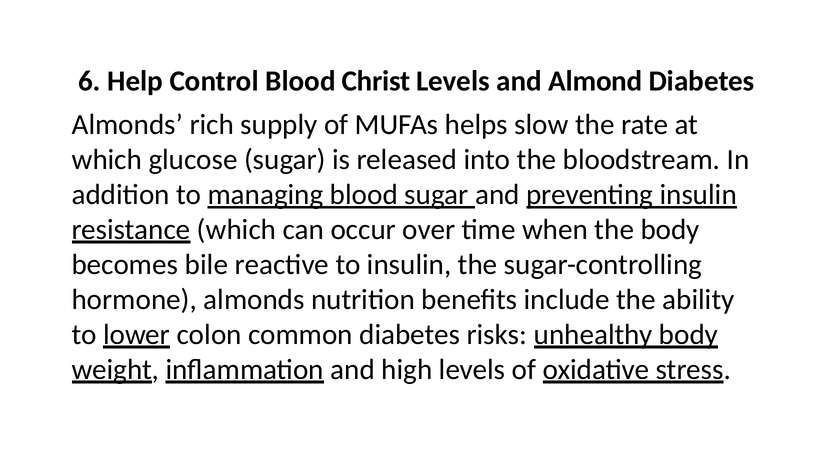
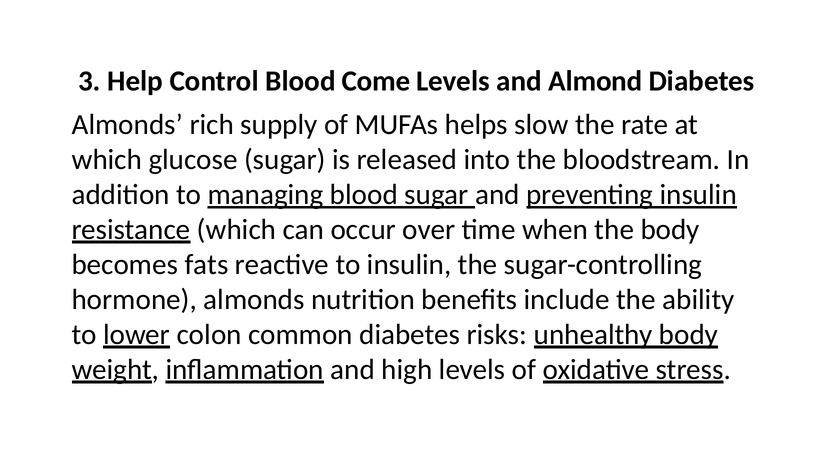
6: 6 -> 3 (89, 81)
Christ: Christ -> Come (376, 81)
bile: bile -> fats (206, 265)
